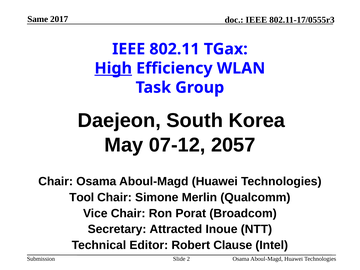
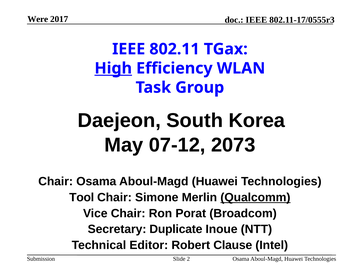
Same: Same -> Were (38, 19)
2057: 2057 -> 2073 (233, 145)
Qualcomm underline: none -> present (255, 197)
Attracted: Attracted -> Duplicate (176, 229)
